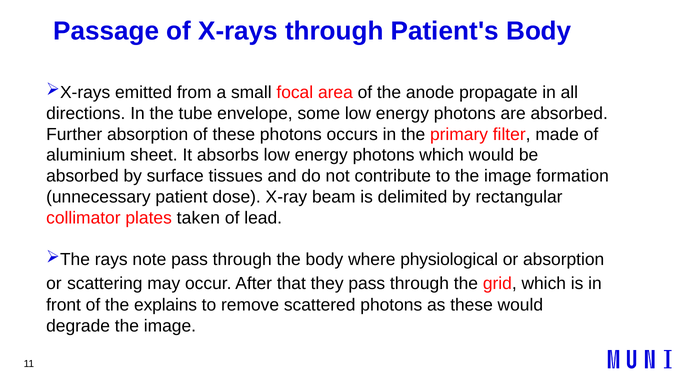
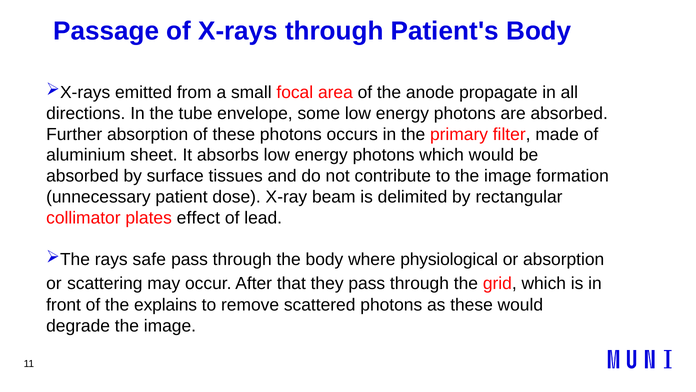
taken: taken -> effect (198, 218)
note: note -> safe (149, 259)
